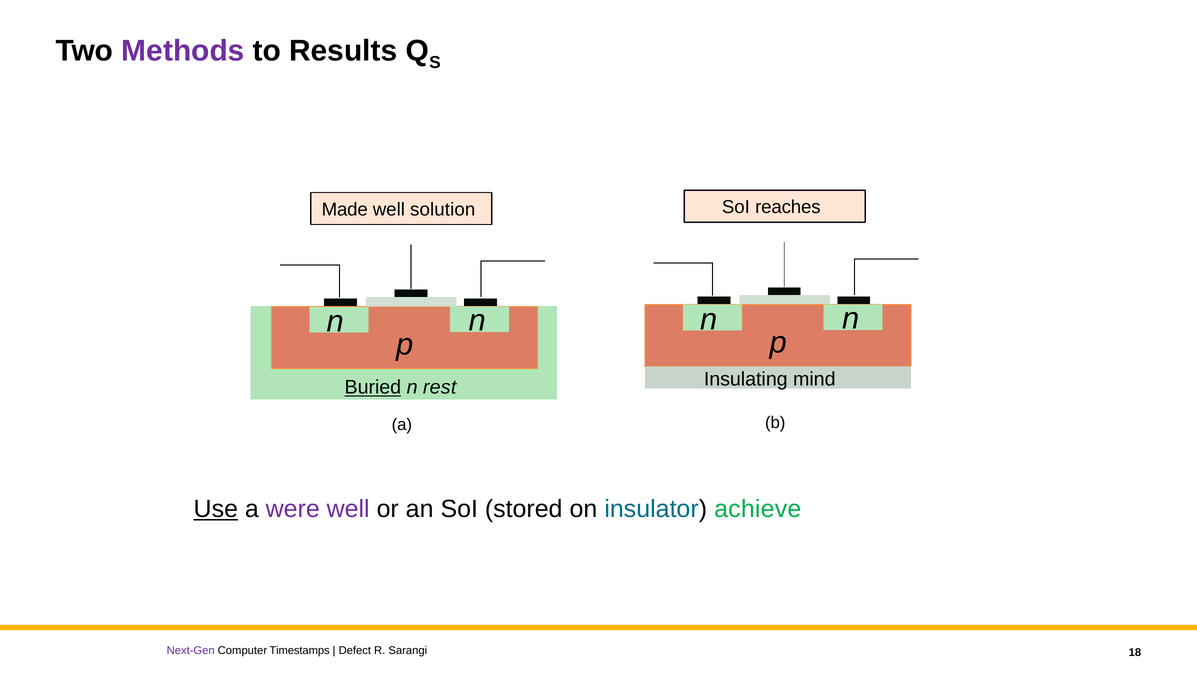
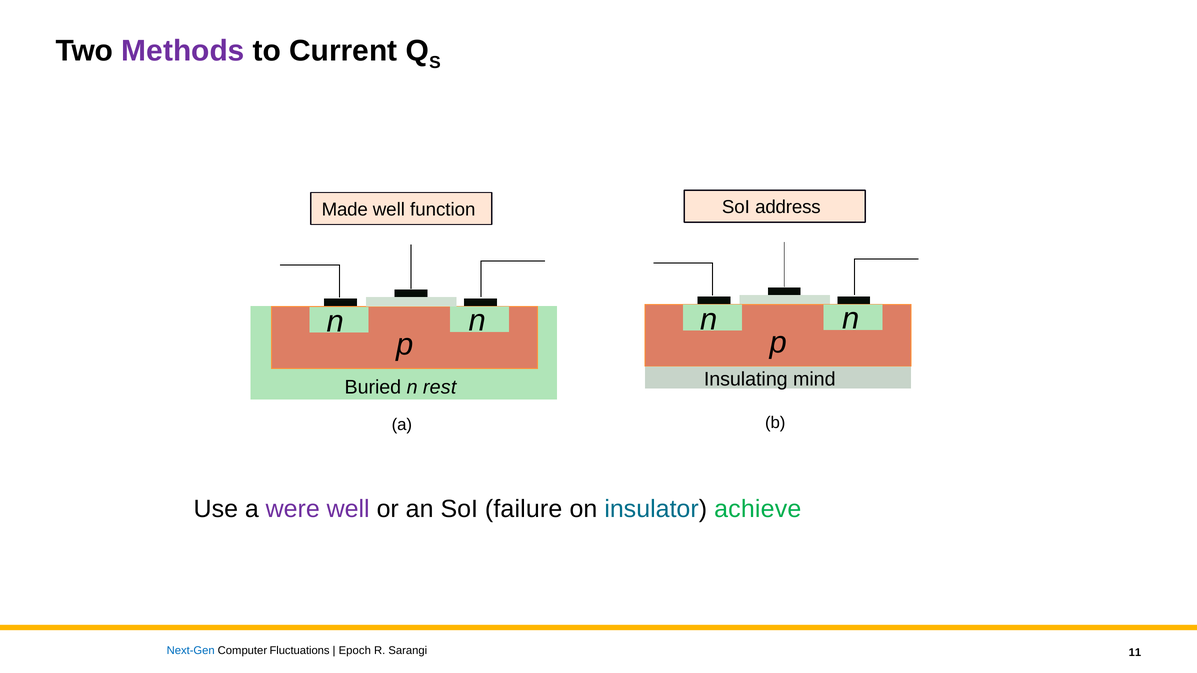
Results: Results -> Current (343, 51)
reaches: reaches -> address (788, 207)
solution: solution -> function (443, 209)
Buried underline: present -> none (373, 388)
Use underline: present -> none (216, 509)
stored: stored -> failure (524, 509)
Next-Gen colour: purple -> blue (191, 651)
Timestamps: Timestamps -> Fluctuations (300, 651)
Defect: Defect -> Epoch (355, 651)
18: 18 -> 11 (1135, 653)
